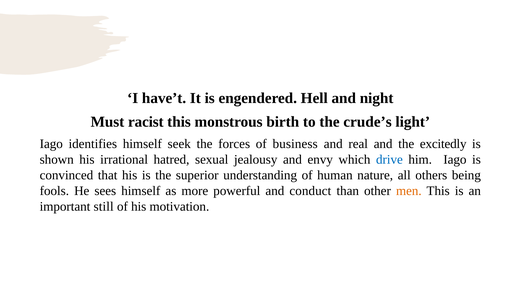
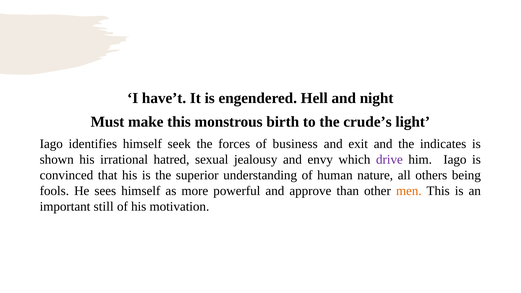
racist: racist -> make (146, 122)
real: real -> exit (358, 144)
excitedly: excitedly -> indicates (443, 144)
drive colour: blue -> purple (389, 160)
conduct: conduct -> approve (310, 191)
